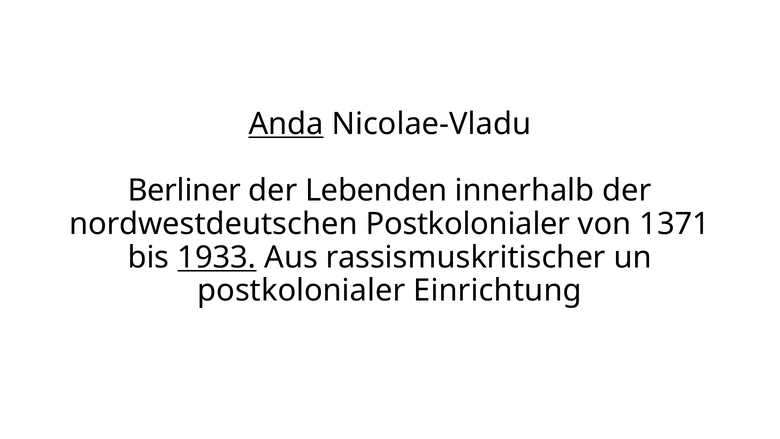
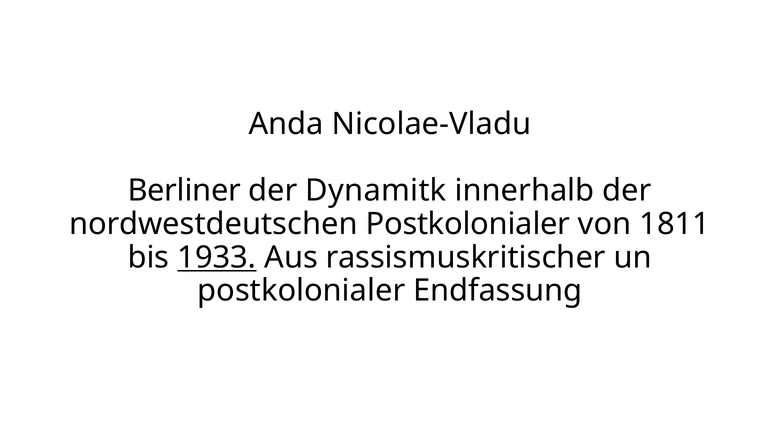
Anda underline: present -> none (286, 124)
Lebenden: Lebenden -> Dynamitk (376, 191)
1371: 1371 -> 1811 (675, 224)
Einrichtung: Einrichtung -> Endfassung (498, 291)
